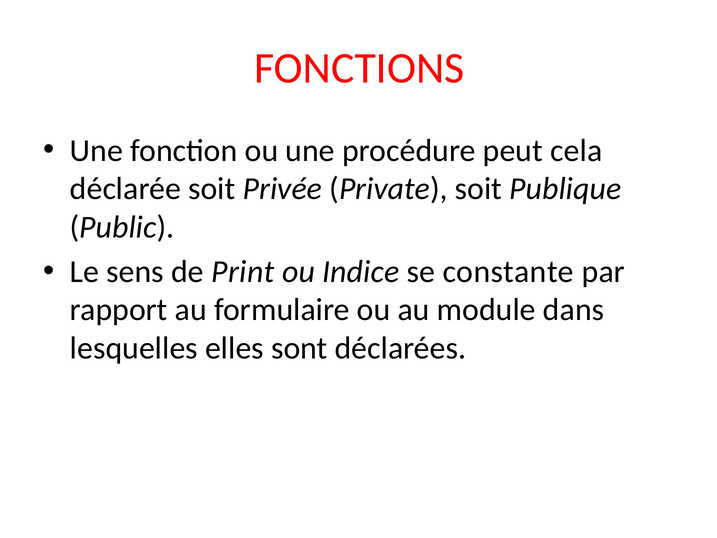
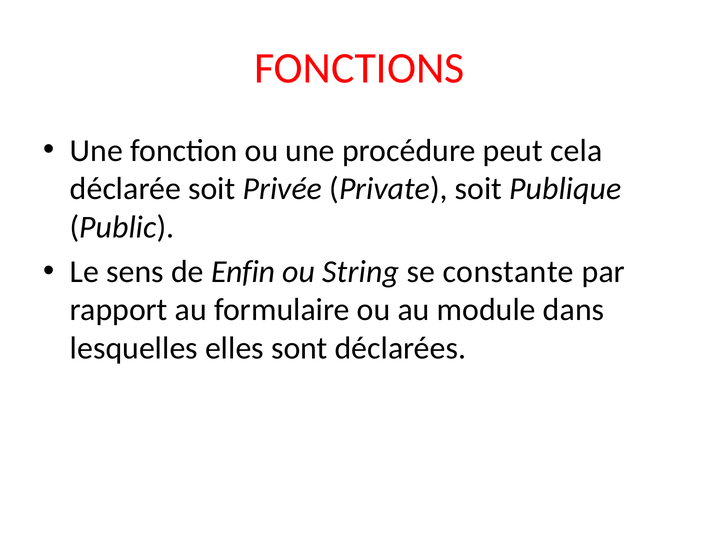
Print: Print -> Enfin (243, 272)
Indice: Indice -> String (361, 272)
